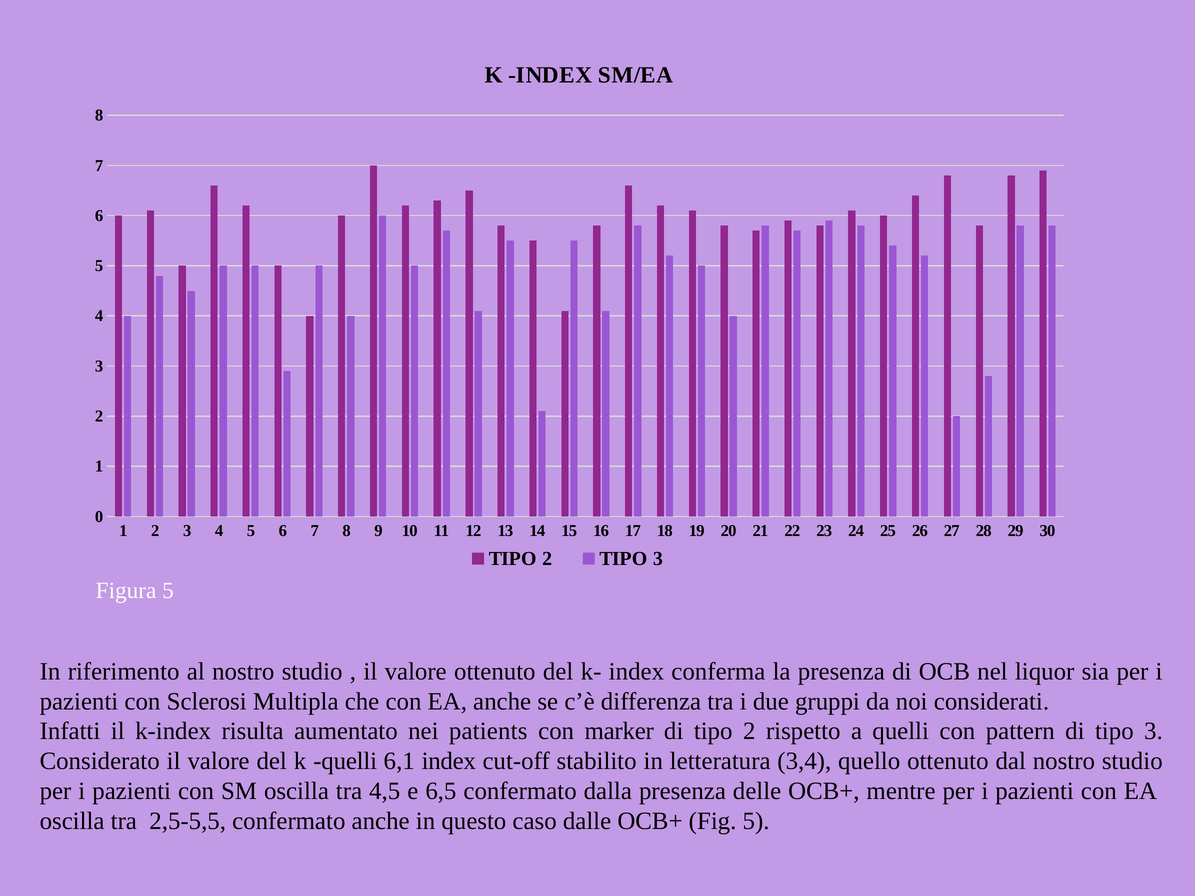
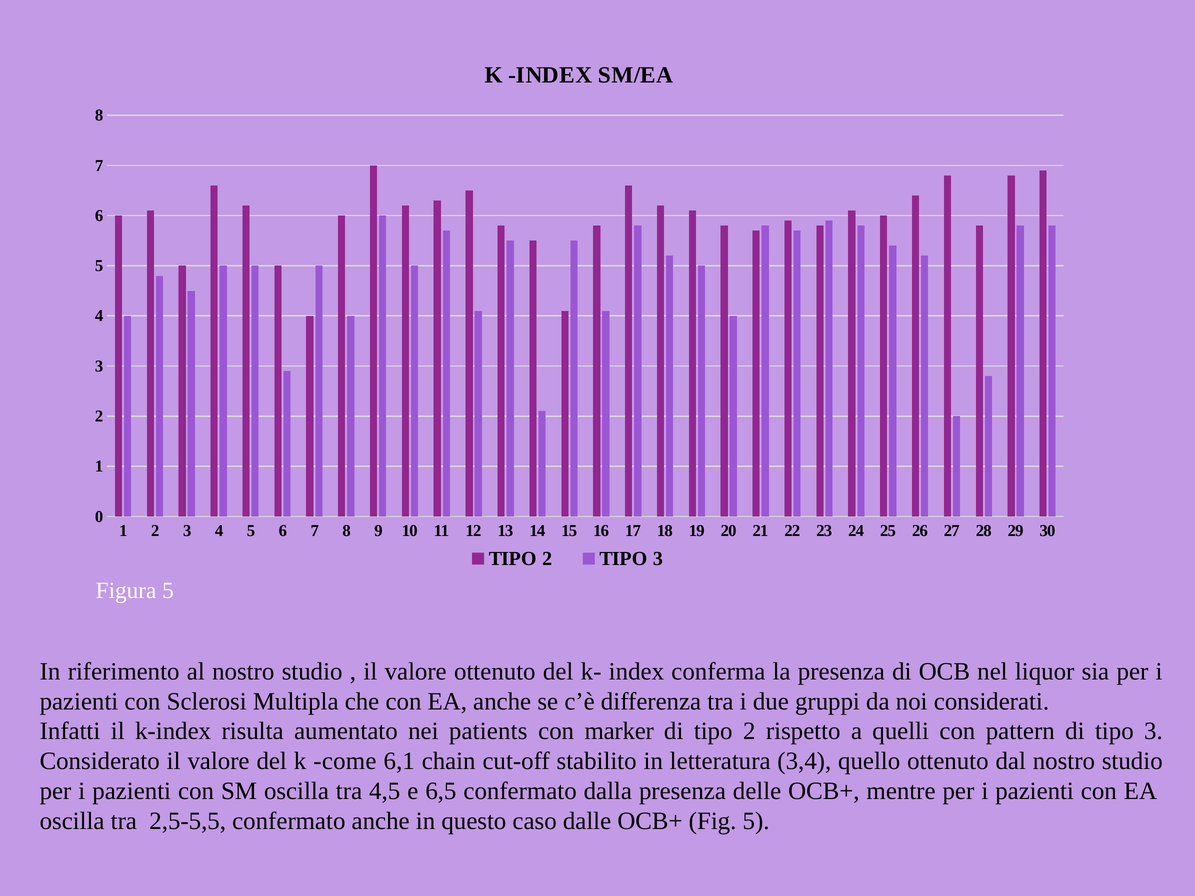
k quelli: quelli -> come (345, 761)
6,1 index: index -> chain (449, 761)
